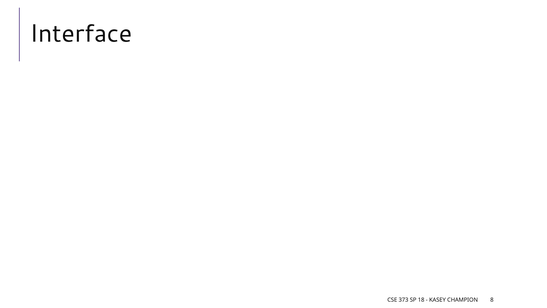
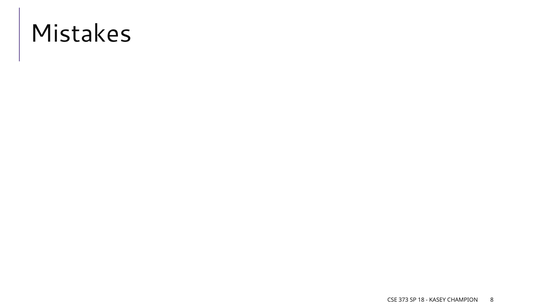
Interface: Interface -> Mistakes (81, 34)
